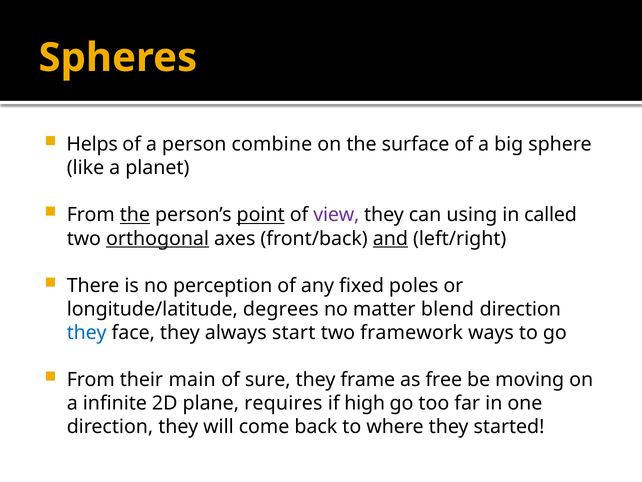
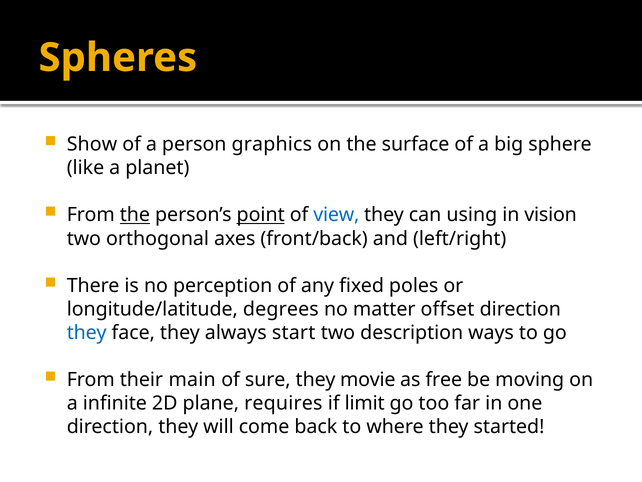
Helps: Helps -> Show (92, 144)
combine: combine -> graphics (272, 144)
view colour: purple -> blue (336, 215)
called: called -> vision (551, 215)
orthogonal underline: present -> none (158, 238)
and underline: present -> none (390, 238)
blend: blend -> offset (447, 309)
framework: framework -> description (412, 332)
frame: frame -> movie (368, 380)
high: high -> limit (365, 403)
